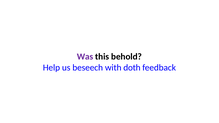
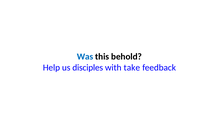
Was colour: purple -> blue (85, 57)
beseech: beseech -> disciples (88, 68)
doth: doth -> take (132, 68)
